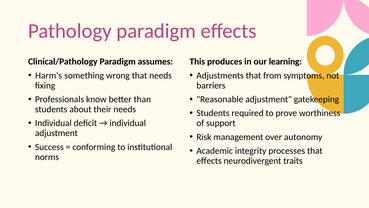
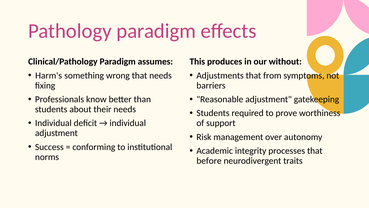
learning: learning -> without (285, 62)
effects: effects -> before (209, 160)
